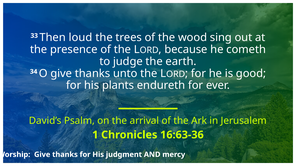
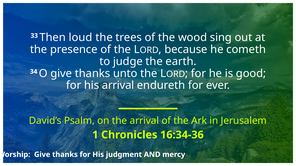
his plants: plants -> arrival (118, 86)
16:63-36: 16:63-36 -> 16:34-36 (182, 135)
